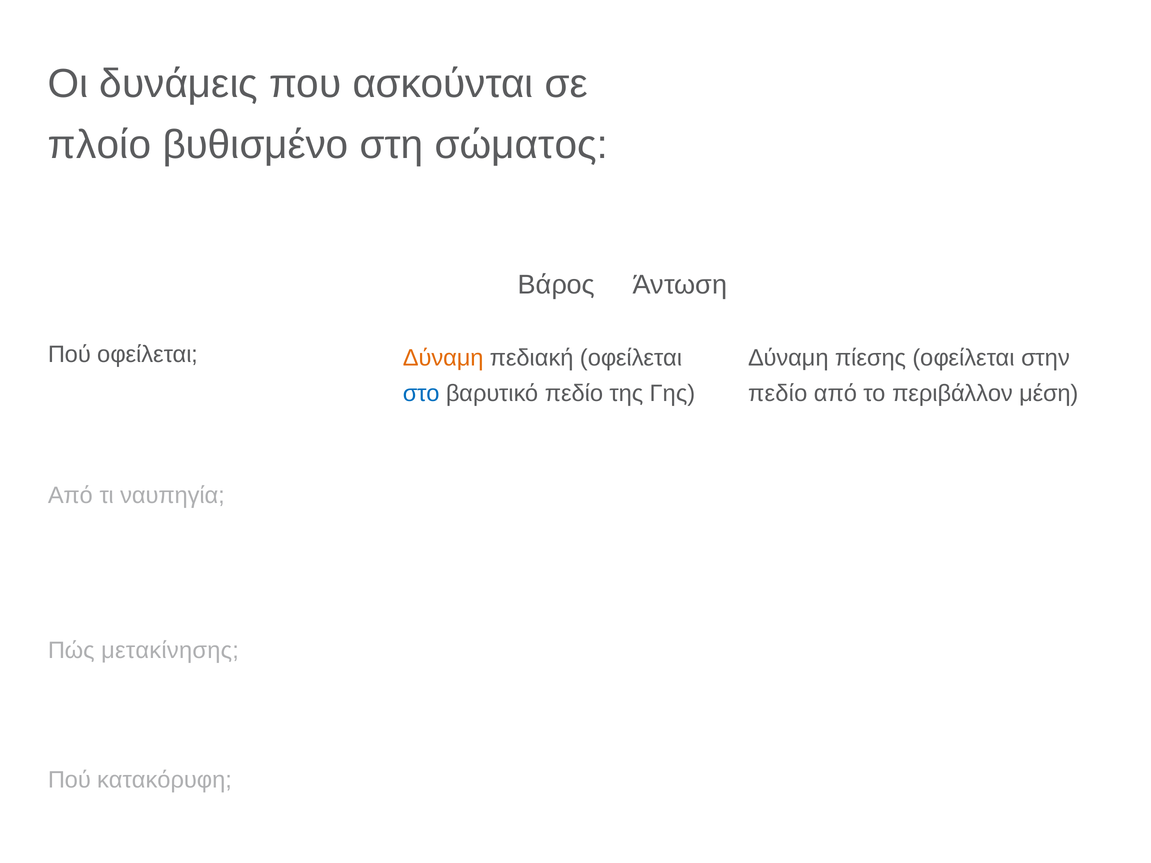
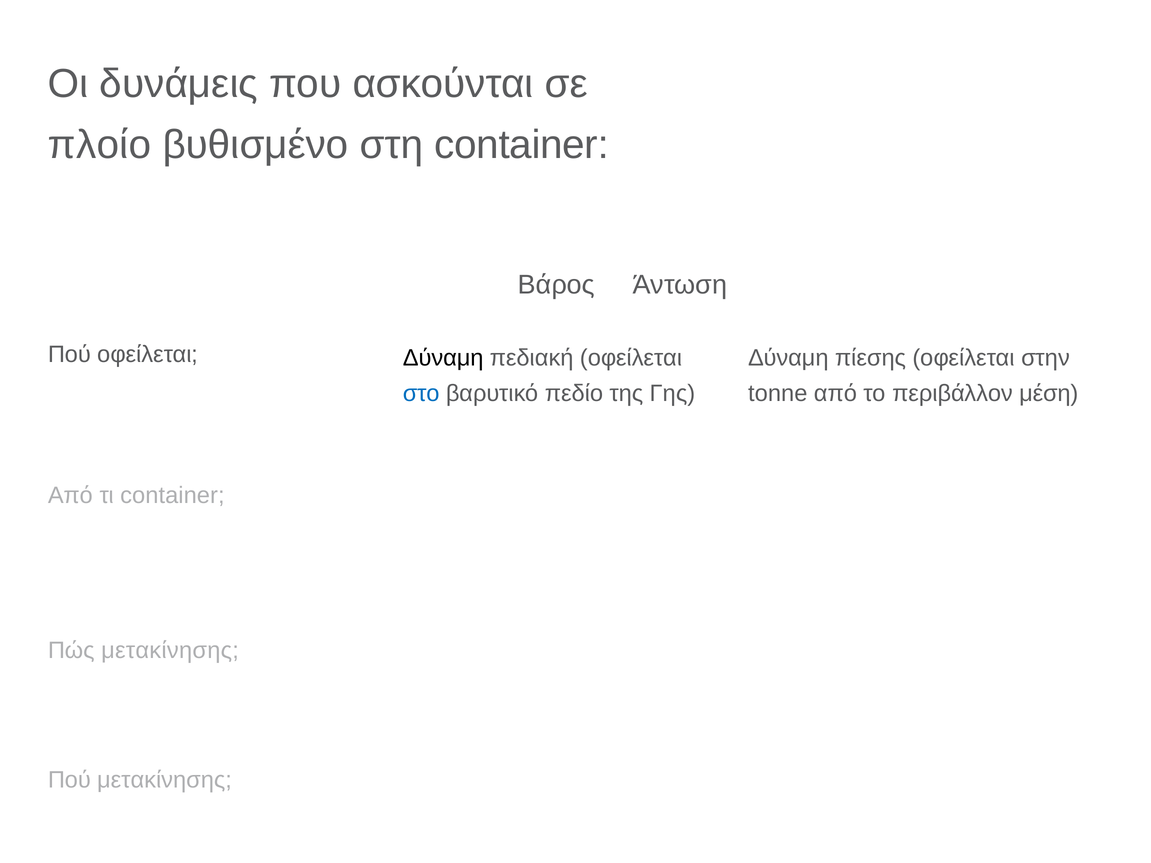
στη σώματος: σώματος -> container (522, 145)
Δύναμη colour: orange -> black (443, 358)
Γης πεδίο: πεδίο -> tonne (778, 393)
τι ναυπηγία: ναυπηγία -> container (172, 495)
Πού κατακόρυφη: κατακόρυφη -> μετακίνησης (164, 780)
